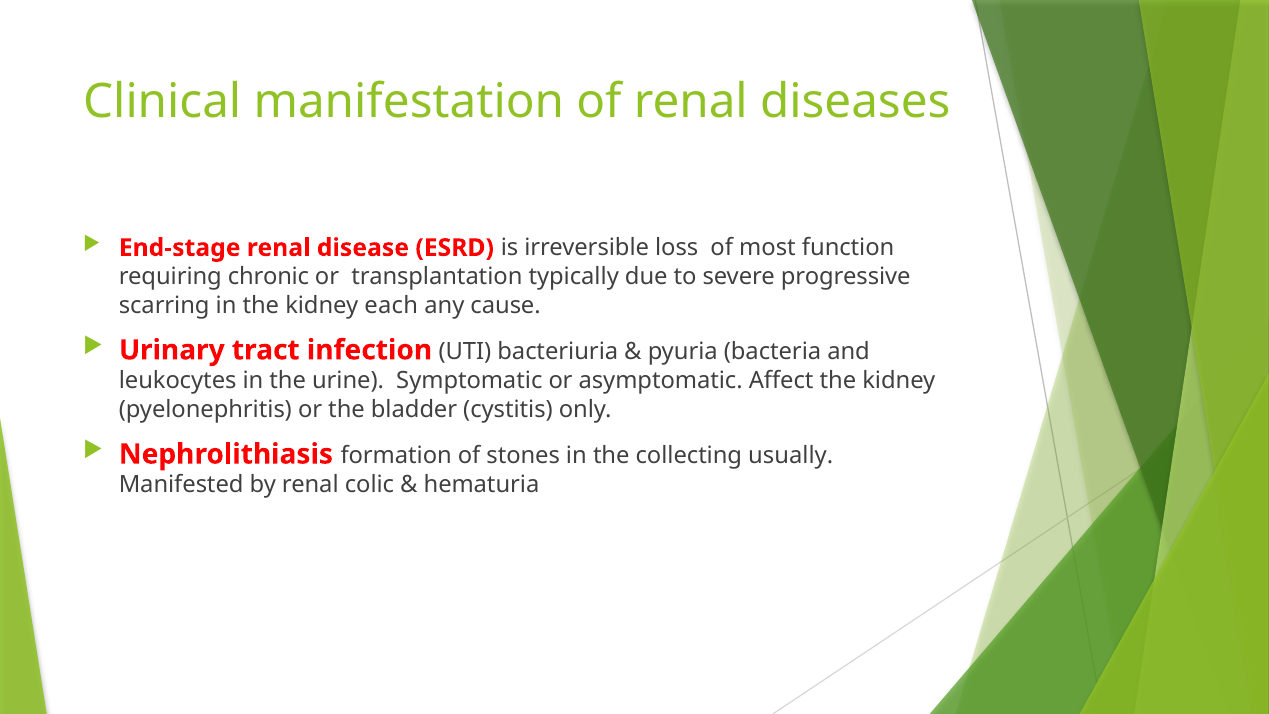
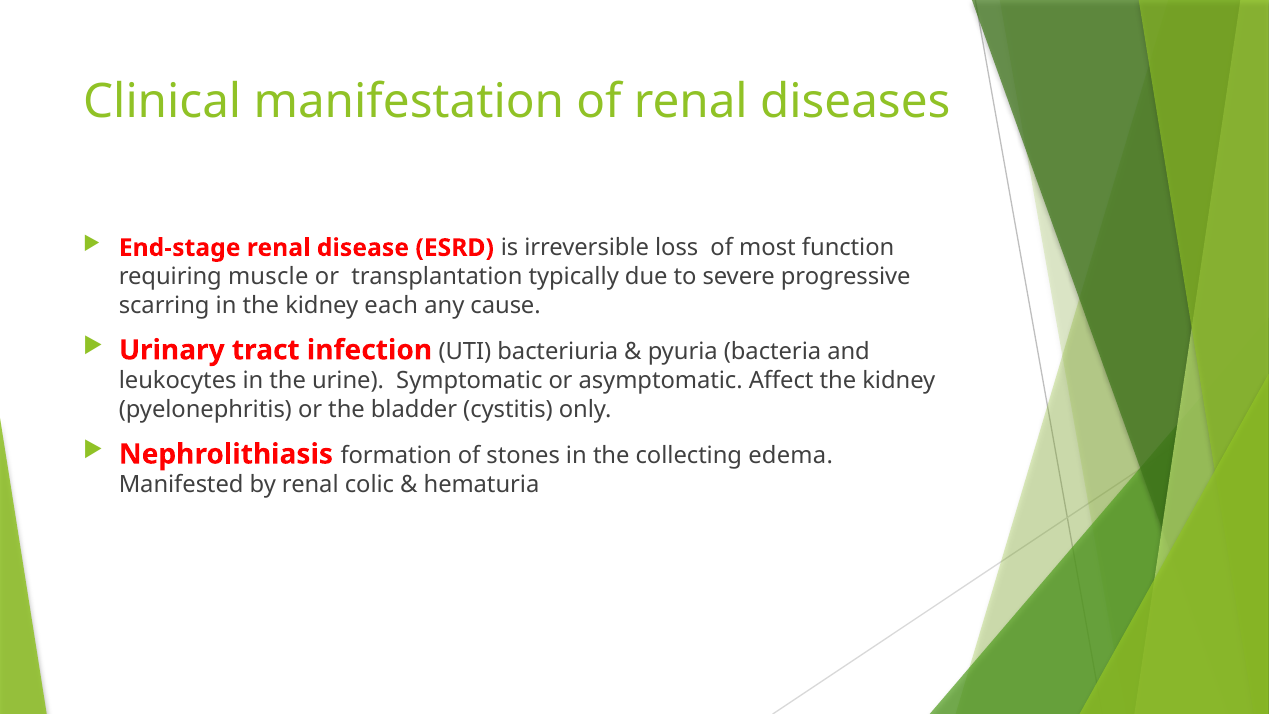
chronic: chronic -> muscle (268, 277)
usually: usually -> edema (791, 456)
